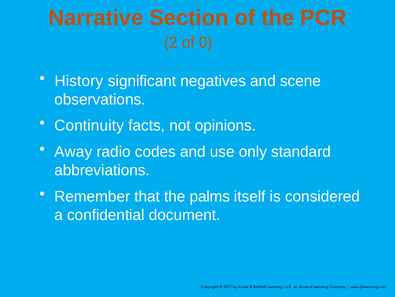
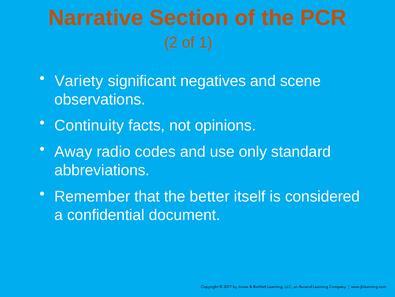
0: 0 -> 1 (206, 42)
History: History -> Variety (79, 81)
palms: palms -> better (210, 196)
